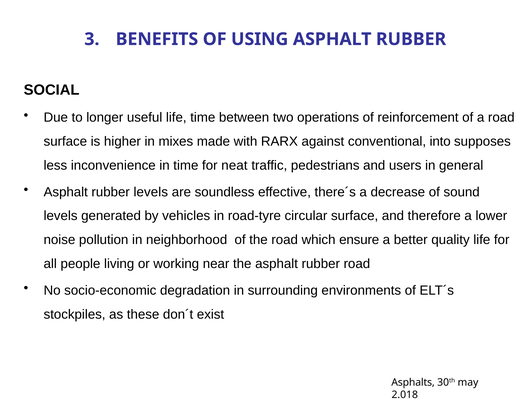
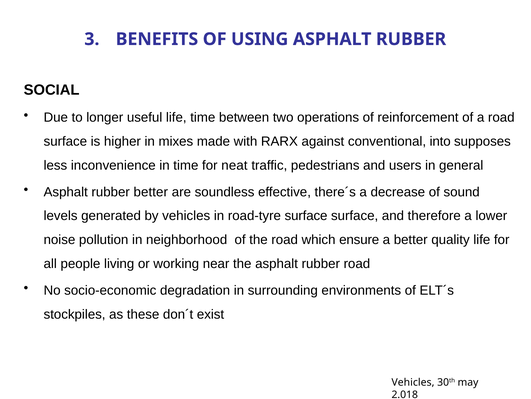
rubber levels: levels -> better (151, 192)
road-tyre circular: circular -> surface (306, 216)
Asphalts: Asphalts -> Vehicles (413, 382)
